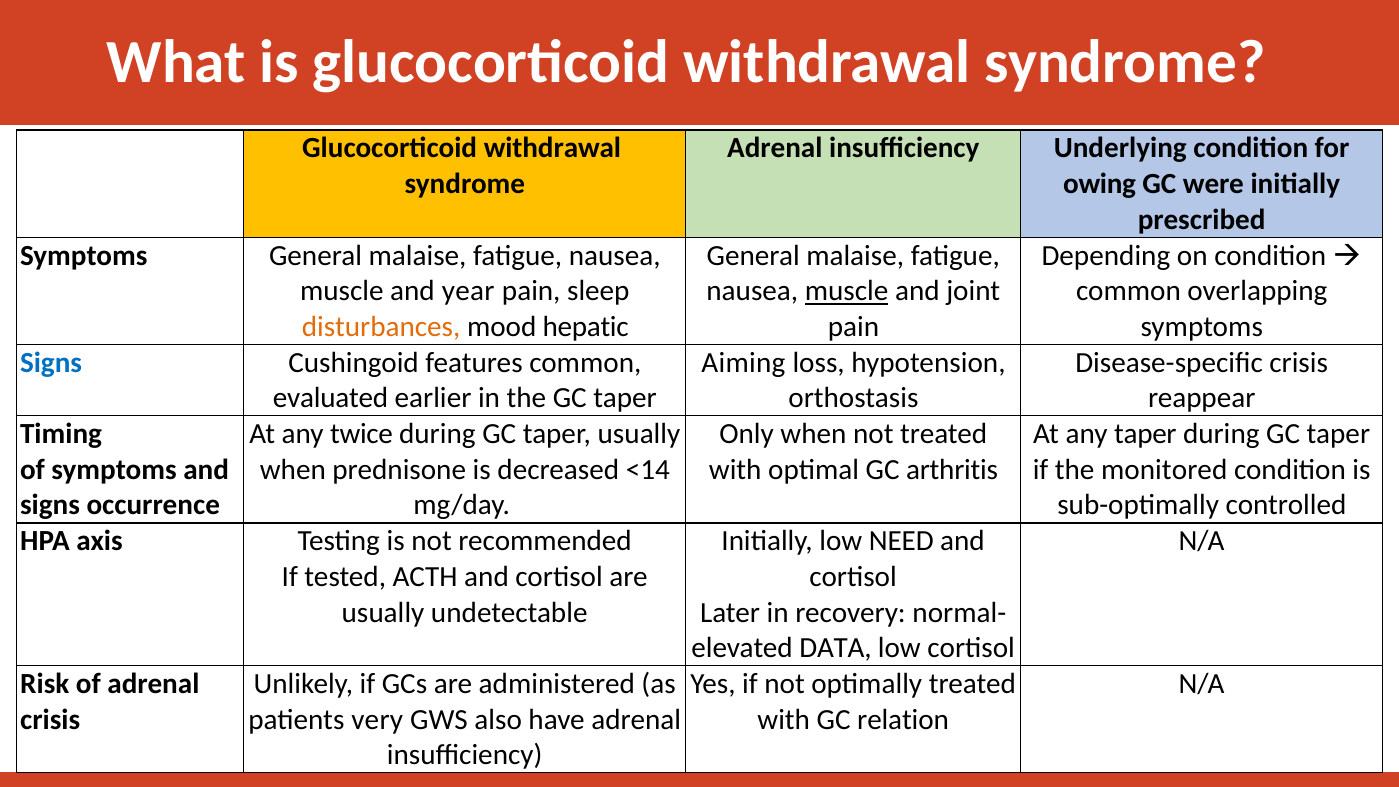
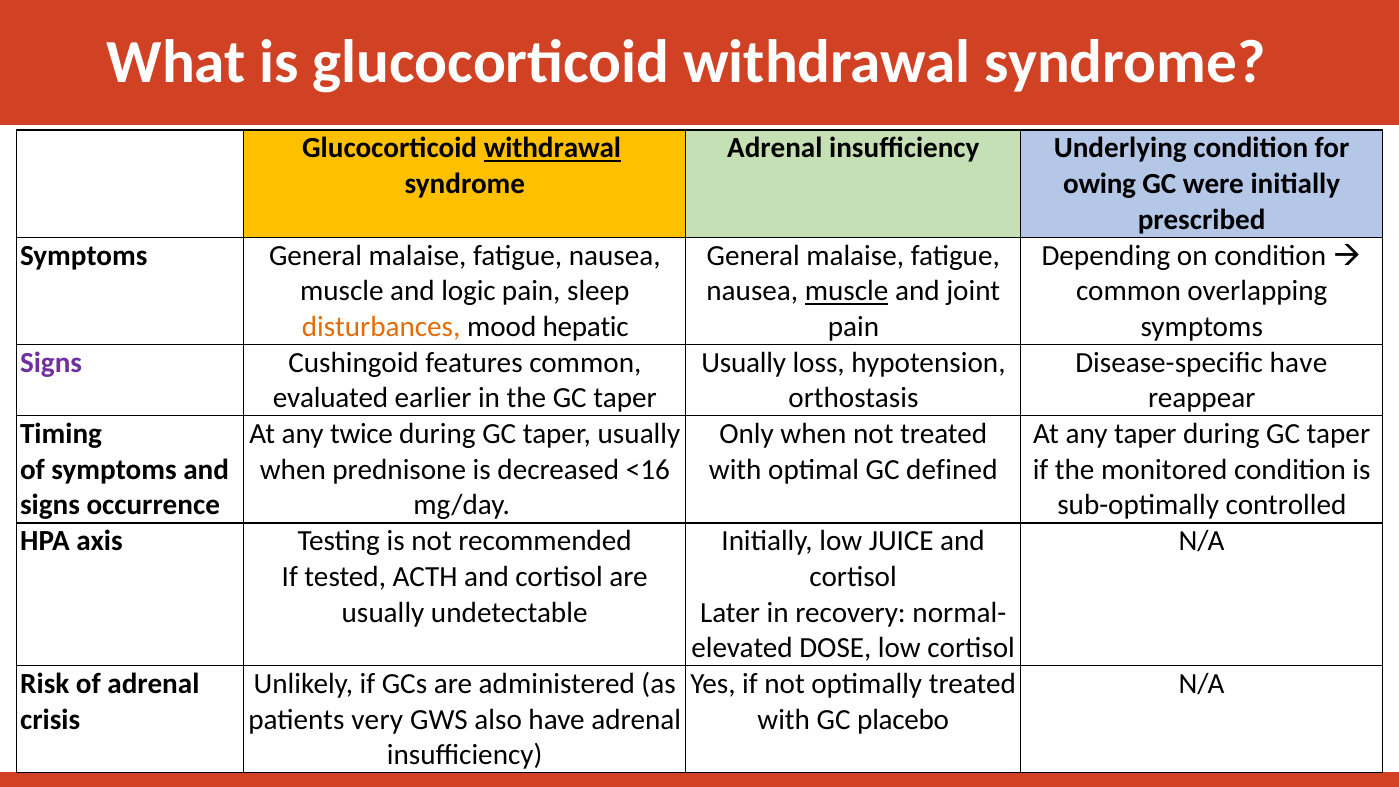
withdrawal underline: none -> present (552, 148)
year: year -> logic (469, 291)
Signs colour: blue -> purple (51, 362)
Aiming: Aiming -> Usually (744, 362)
Disease-specific crisis: crisis -> have (1299, 362)
<14: <14 -> <16 (648, 470)
arthritis: arthritis -> defined (952, 470)
NEED: NEED -> JUICE (901, 541)
DATA: DATA -> DOSE (835, 648)
relation: relation -> placebo (903, 720)
